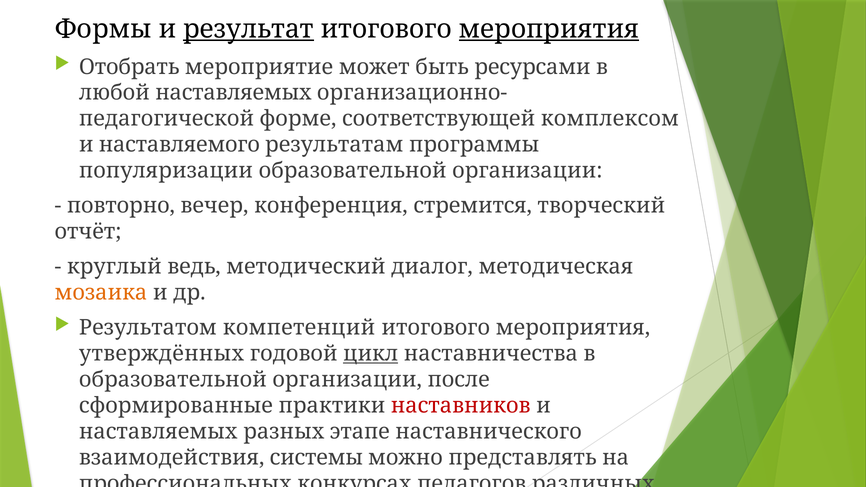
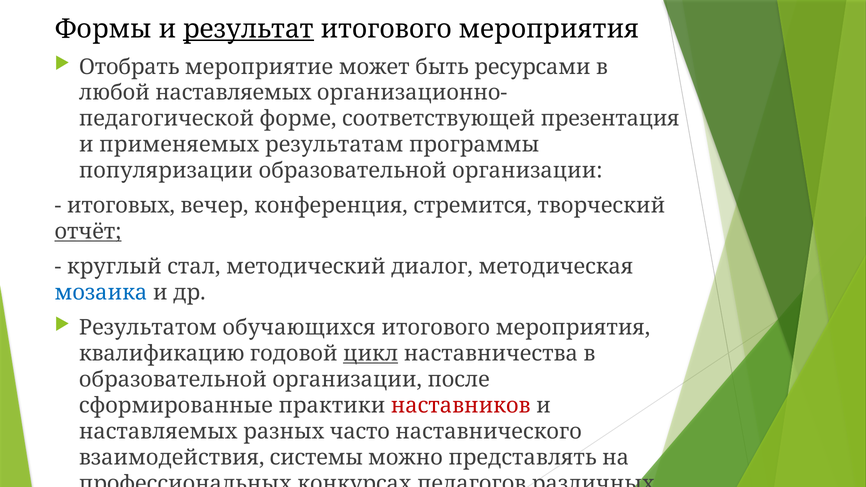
мероприятия underline: present -> none (549, 29)
комплексом: комплексом -> презентация (610, 119)
наставляемого: наставляемого -> применяемых (179, 145)
повторно: повторно -> итоговых (121, 206)
отчёт underline: none -> present (88, 232)
ведь: ведь -> стал (194, 267)
мозаика colour: orange -> blue (101, 293)
компетенций: компетенций -> обучающихся (299, 328)
утверждённых: утверждённых -> квалификацию (162, 354)
этапе: этапе -> часто (360, 432)
